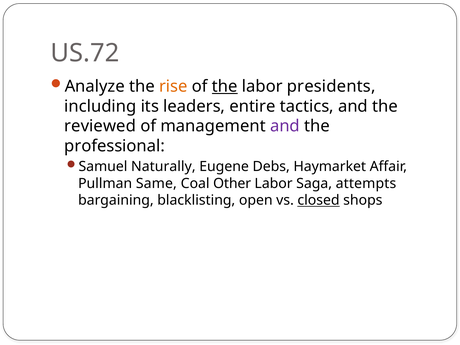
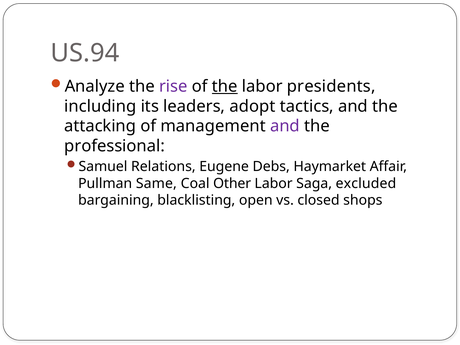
US.72: US.72 -> US.94 (85, 53)
rise colour: orange -> purple (173, 86)
entire: entire -> adopt (252, 106)
reviewed: reviewed -> attacking (100, 126)
Naturally: Naturally -> Relations (163, 167)
attempts: attempts -> excluded (366, 183)
closed underline: present -> none (319, 200)
